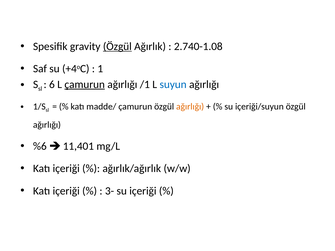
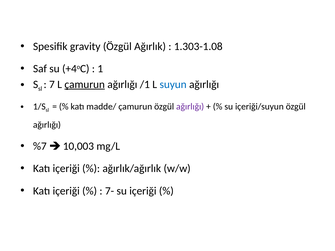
Özgül underline: present -> none (117, 47)
2.740-1.08: 2.740-1.08 -> 1.303-1.08 (198, 47)
6: 6 -> 7 (52, 84)
ağırlığı colour: orange -> purple (190, 107)
%6: %6 -> %7 (40, 146)
11,401: 11,401 -> 10,003 (78, 146)
3-: 3- -> 7- (110, 191)
